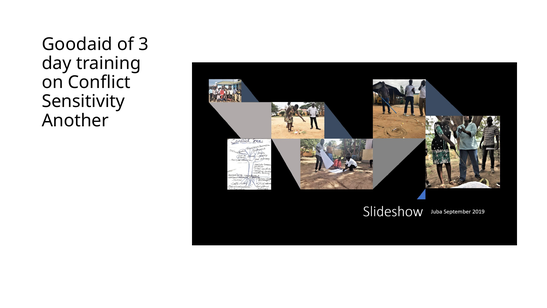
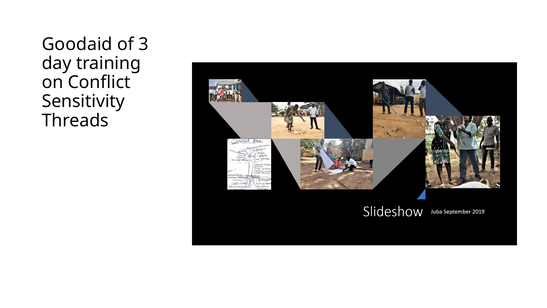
Another: Another -> Threads (75, 120)
